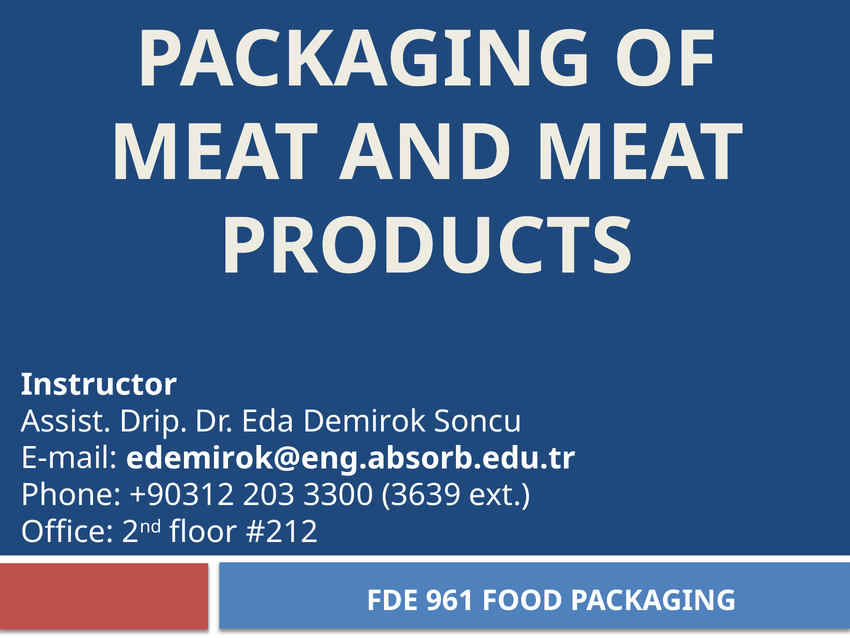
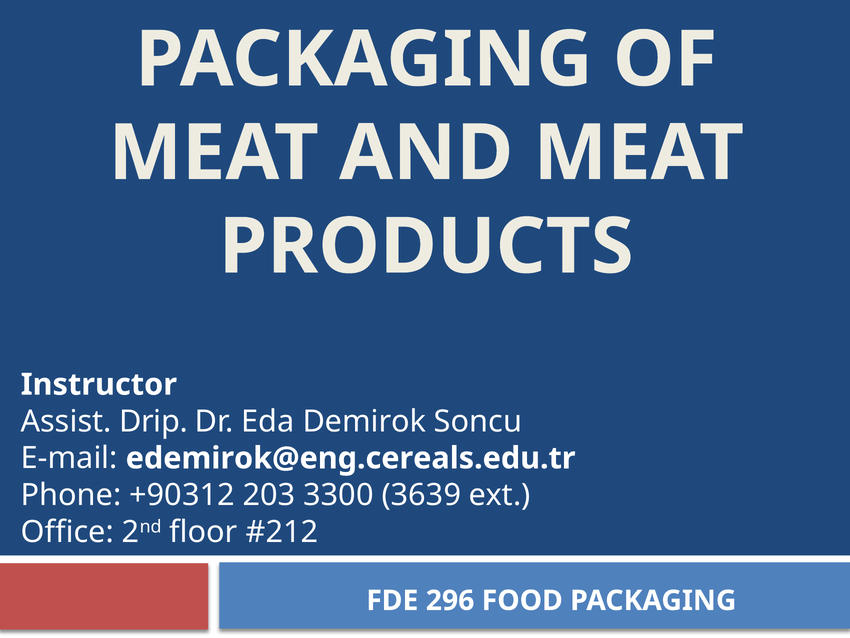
edemirok@eng.absorb.edu.tr: edemirok@eng.absorb.edu.tr -> edemirok@eng.cereals.edu.tr (351, 458)
961: 961 -> 296 (450, 600)
